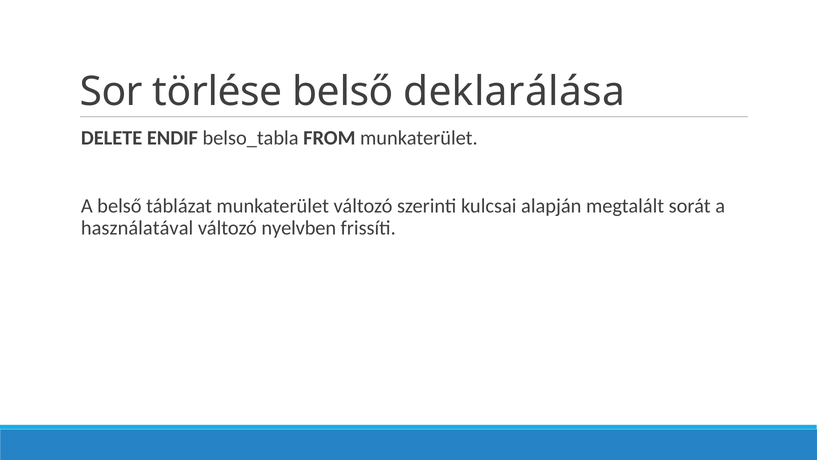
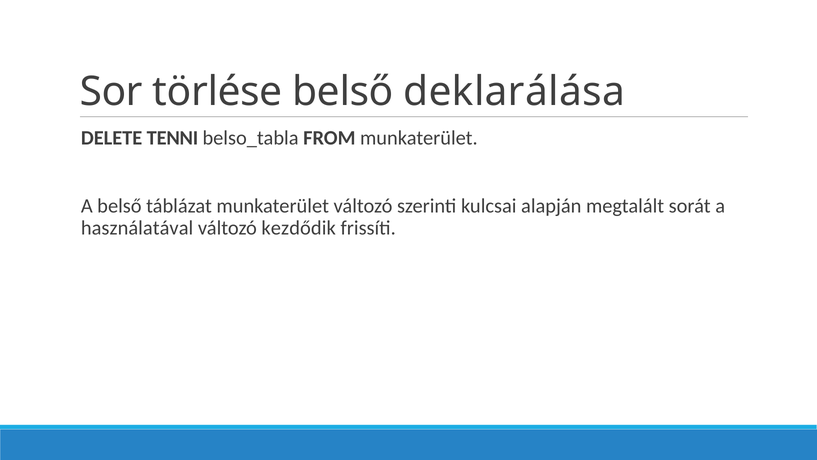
ENDIF: ENDIF -> TENNI (173, 138)
nyelvben: nyelvben -> kezdődik (299, 228)
